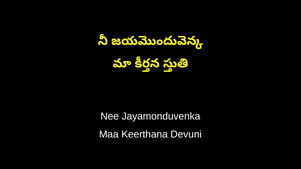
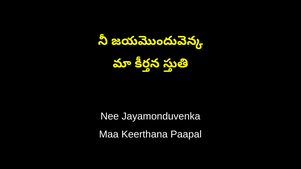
Devuni: Devuni -> Paapal (186, 135)
